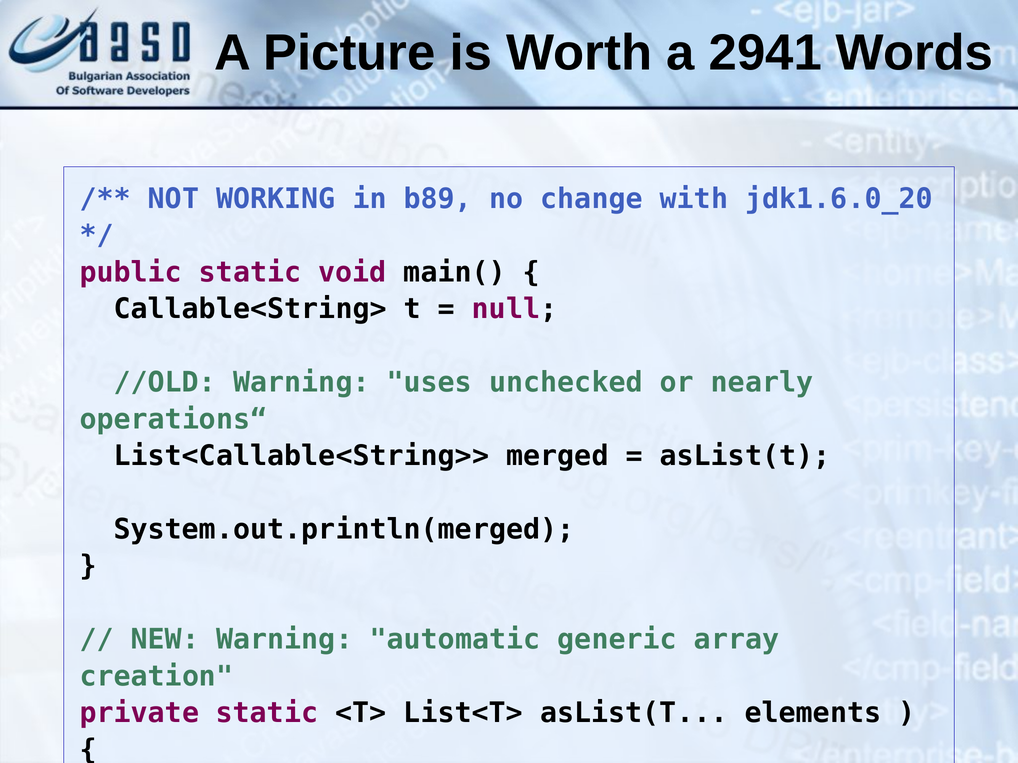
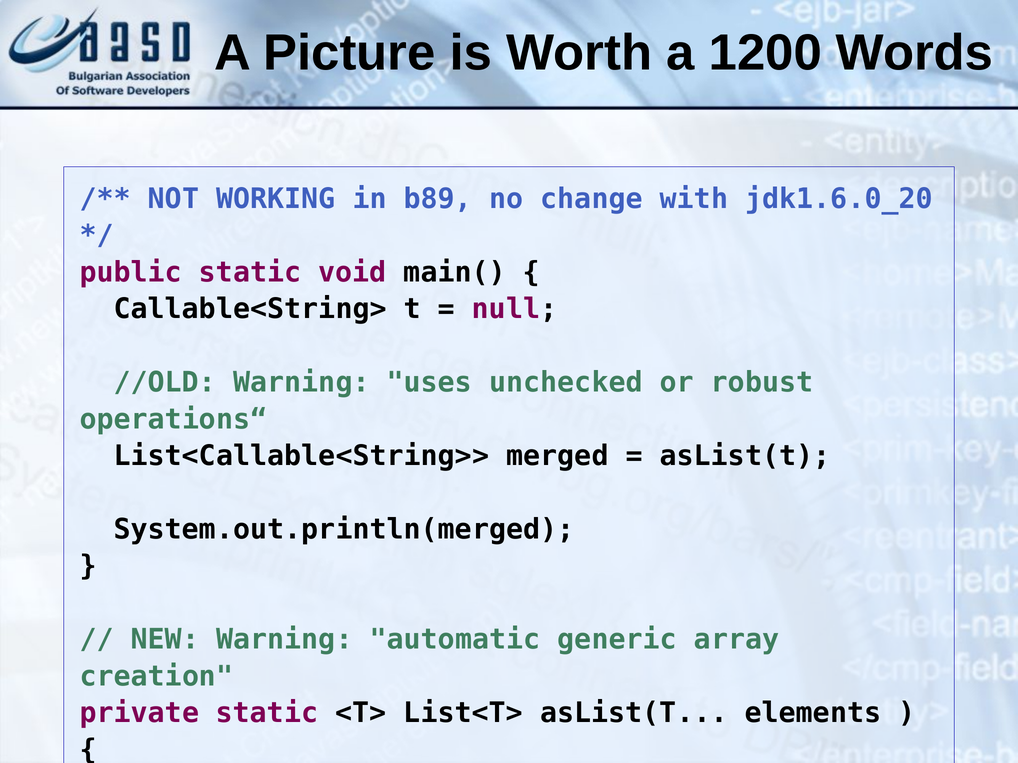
2941: 2941 -> 1200 (765, 53)
nearly: nearly -> robust (762, 383)
